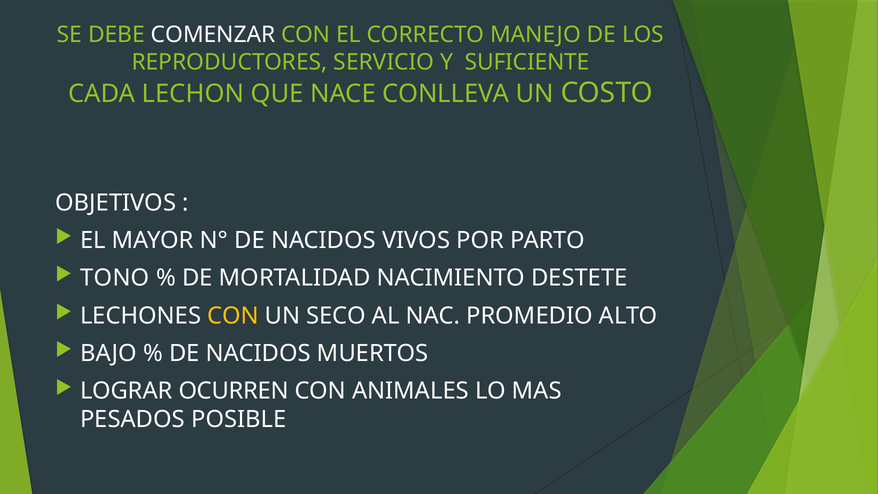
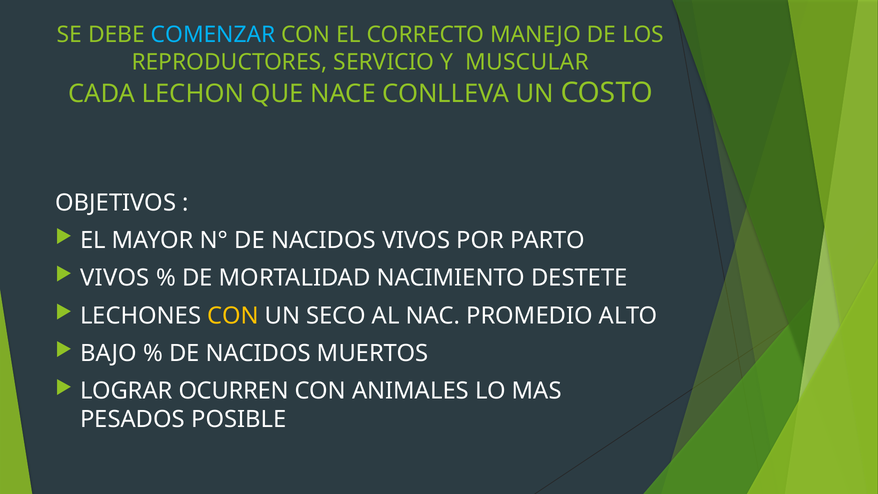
COMENZAR colour: white -> light blue (213, 35)
SUFICIENTE: SUFICIENTE -> MUSCULAR (527, 62)
TONO: TONO -> VIVOS (115, 278)
